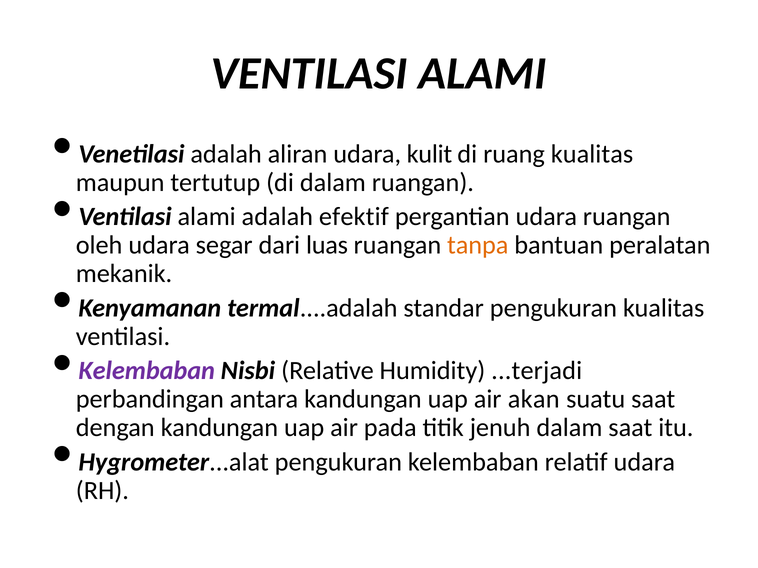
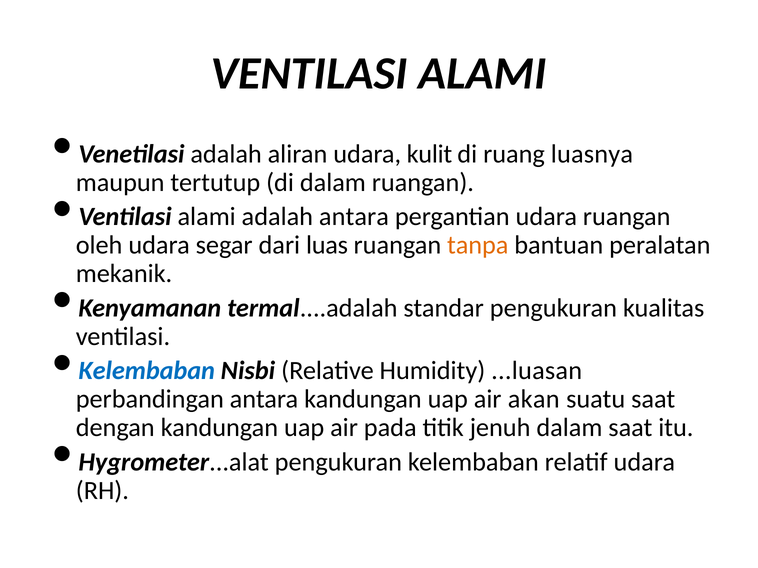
ruang kualitas: kualitas -> luasnya (592, 154)
adalah efektif: efektif -> antara (354, 217)
Kelembaban colour: purple -> blue (147, 371)
...terjadi: ...terjadi -> ...luasan (537, 371)
